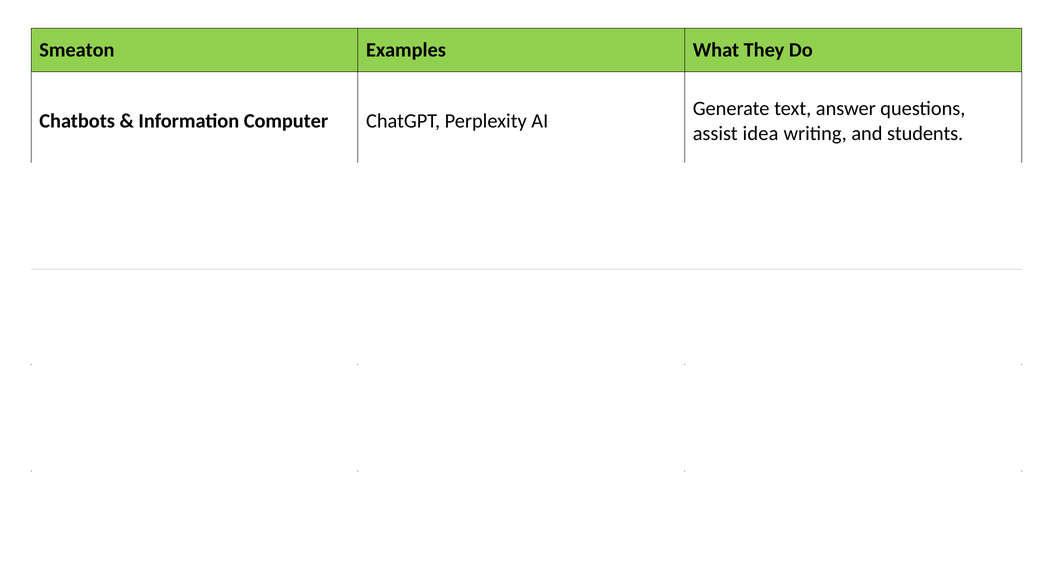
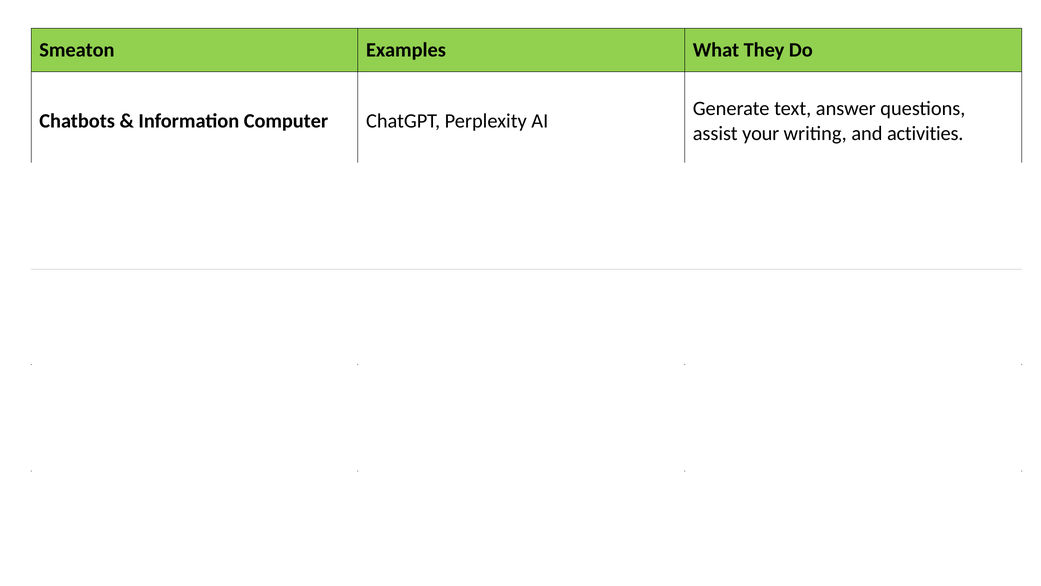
idea: idea -> your (761, 134)
and students: students -> activities (925, 134)
